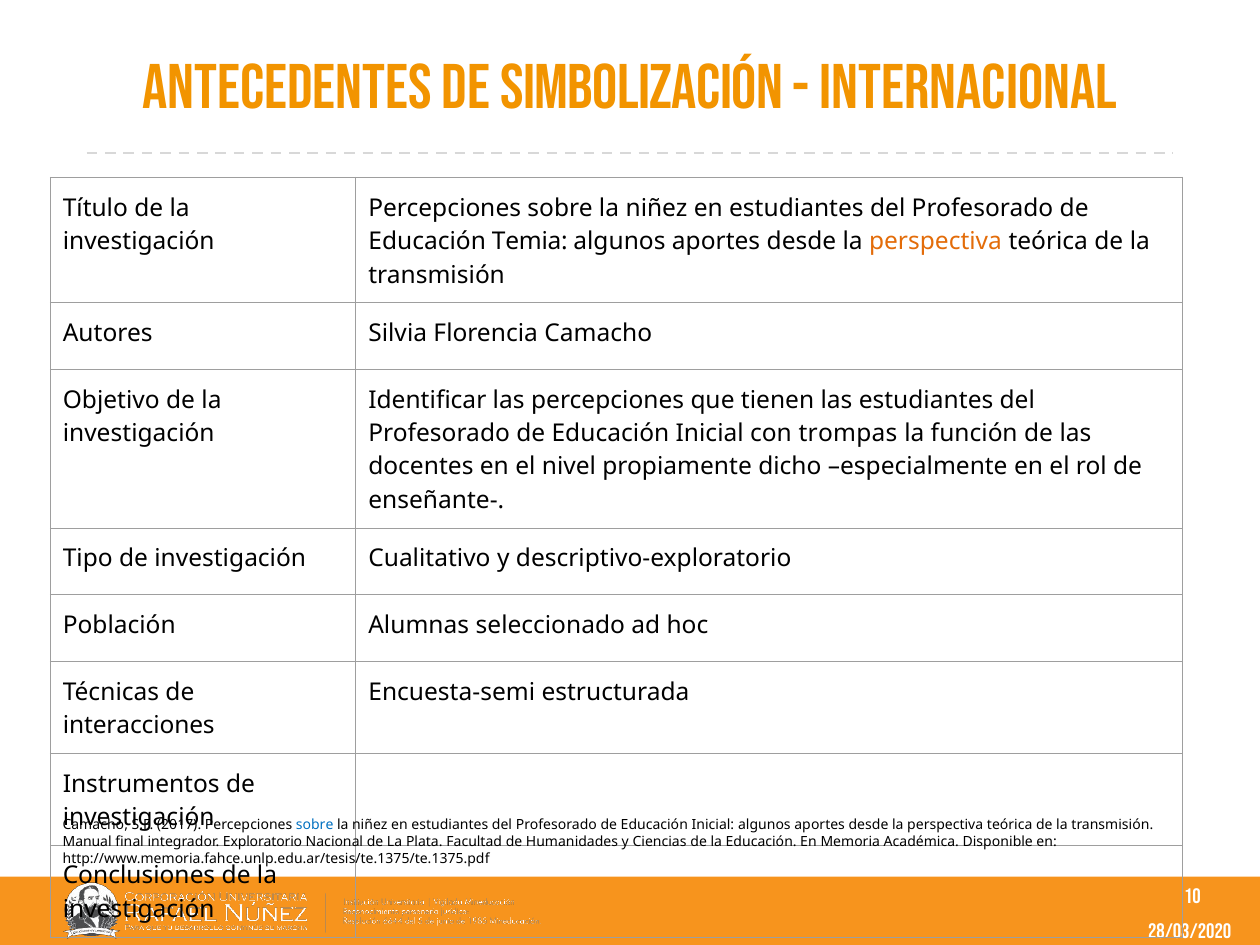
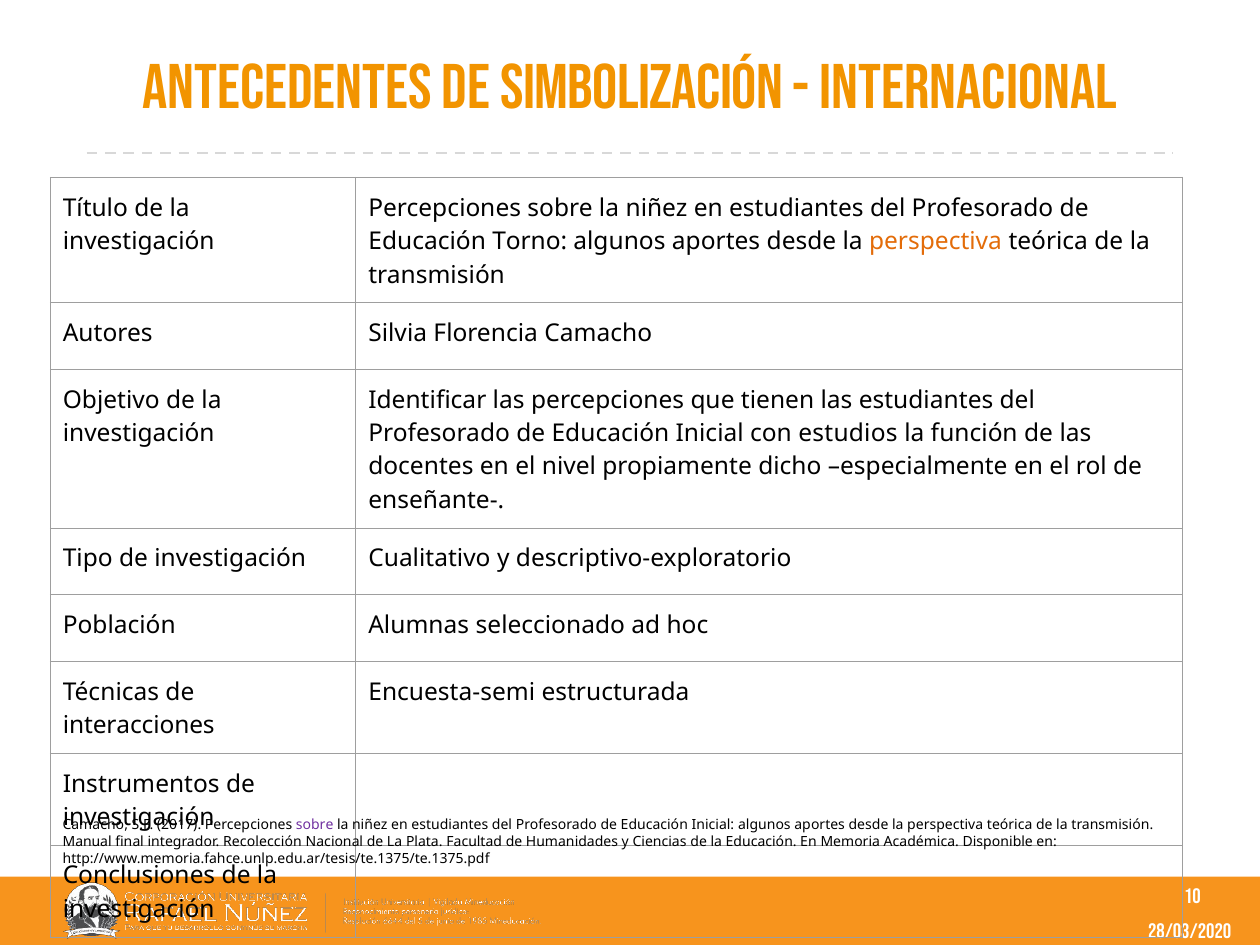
Temia: Temia -> Torno (530, 242)
trompas: trompas -> estudios (848, 434)
sobre colour: blue -> purple (315, 825)
Exploratorio: Exploratorio -> Recolección (262, 842)
